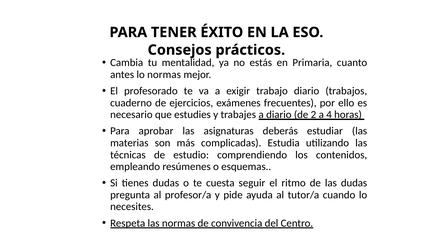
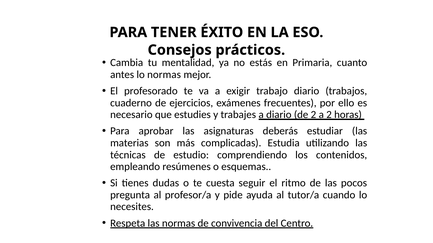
a 4: 4 -> 2 (329, 115)
las dudas: dudas -> pocos (354, 183)
